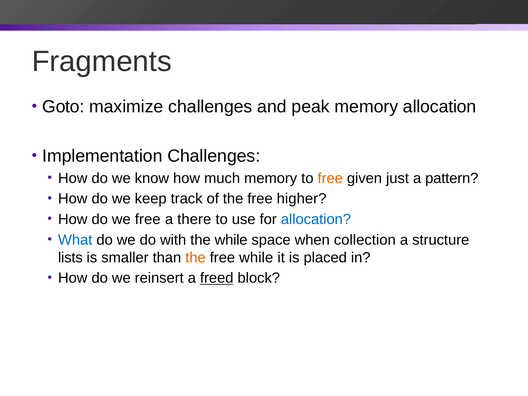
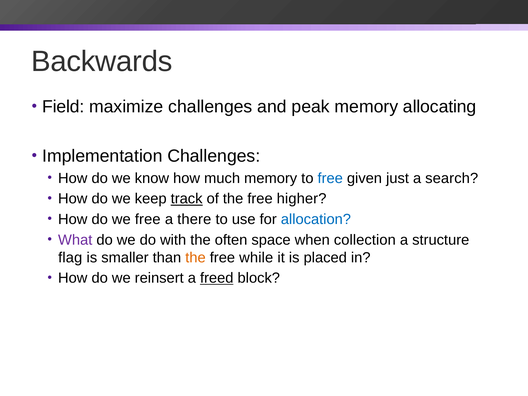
Fragments: Fragments -> Backwards (102, 61)
Goto: Goto -> Field (63, 107)
memory allocation: allocation -> allocating (440, 107)
free colour: orange -> blue (330, 178)
pattern: pattern -> search (452, 178)
track underline: none -> present (187, 199)
What colour: blue -> purple (75, 240)
the while: while -> often (231, 240)
lists: lists -> flag (70, 258)
